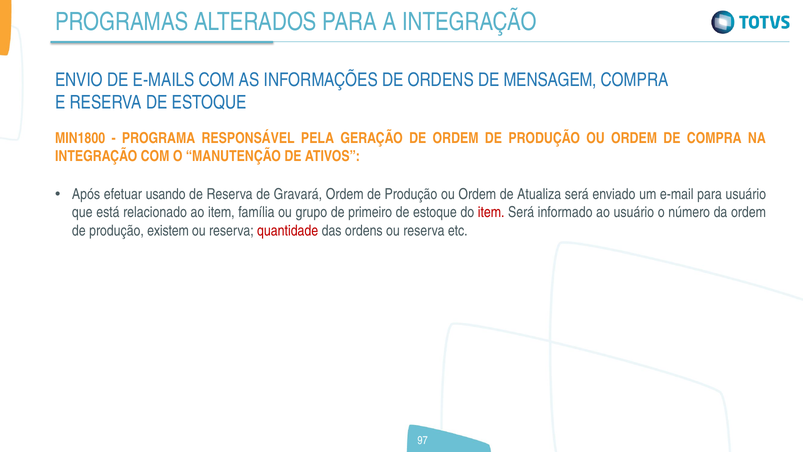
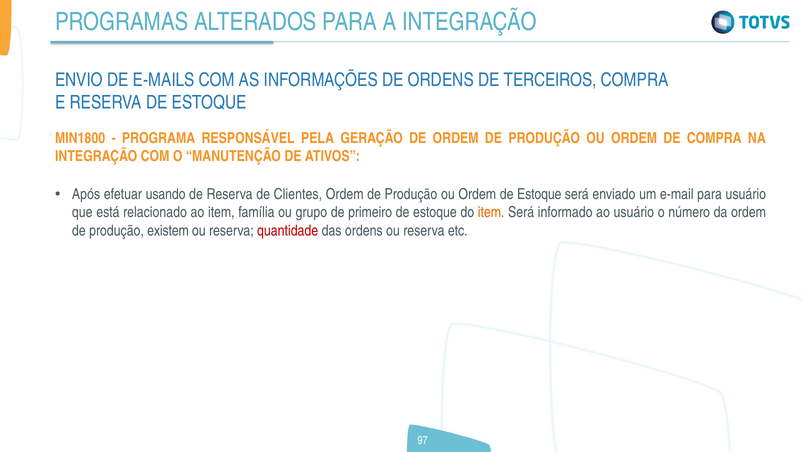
MENSAGEM: MENSAGEM -> TERCEIROS (550, 80)
Gravará: Gravará -> Clientes (298, 194)
Ordem de Atualiza: Atualiza -> Estoque (539, 194)
item colour: red -> orange (491, 212)
